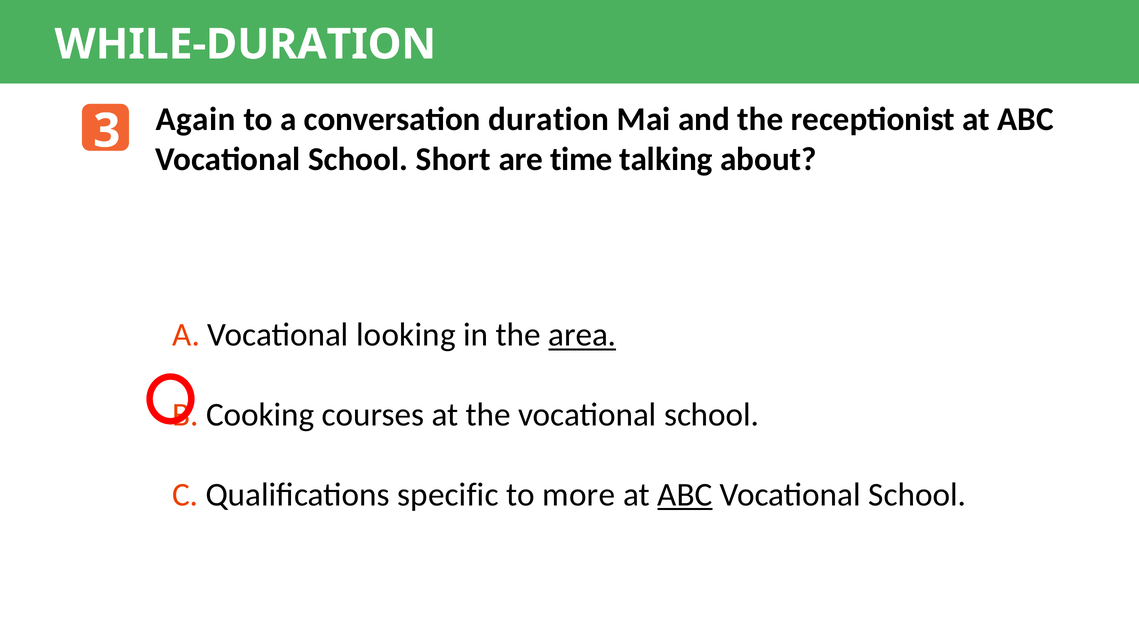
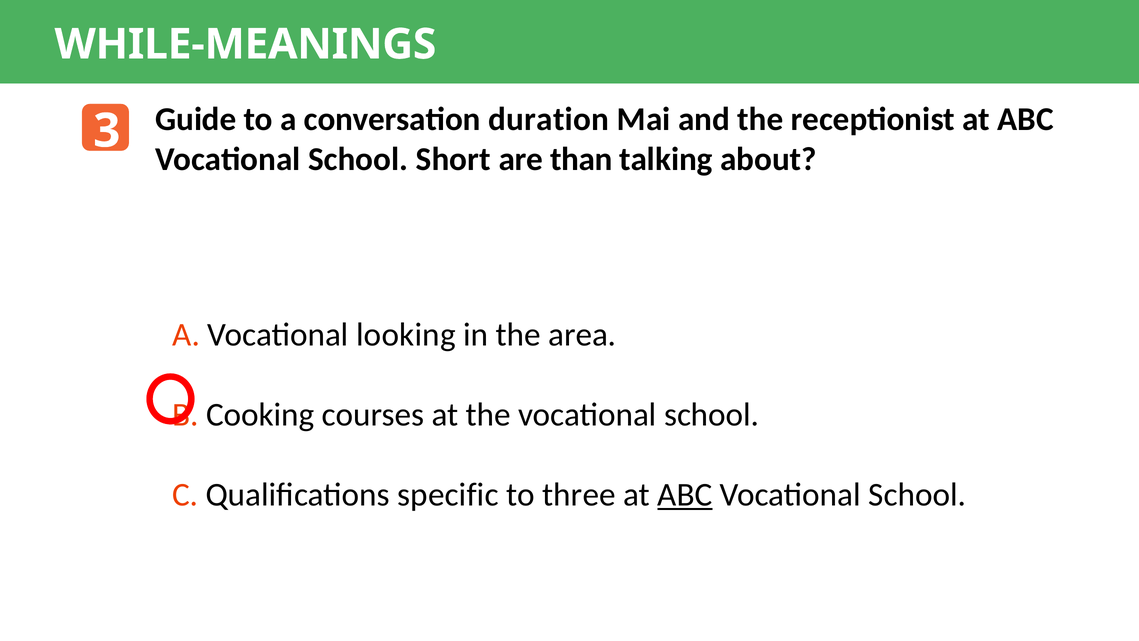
WHILE-DURATION: WHILE-DURATION -> WHILE-MEANINGS (245, 44)
Again: Again -> Guide (196, 119)
time: time -> than (581, 159)
area underline: present -> none (582, 335)
more: more -> three (579, 494)
